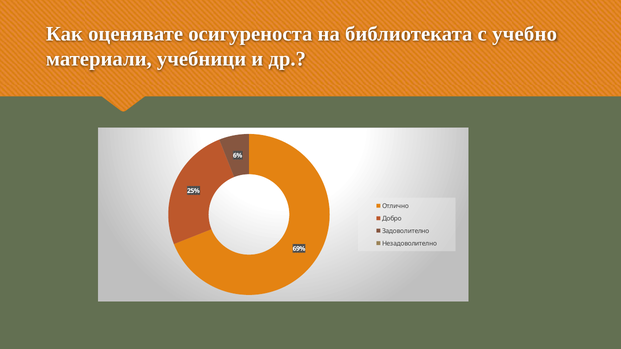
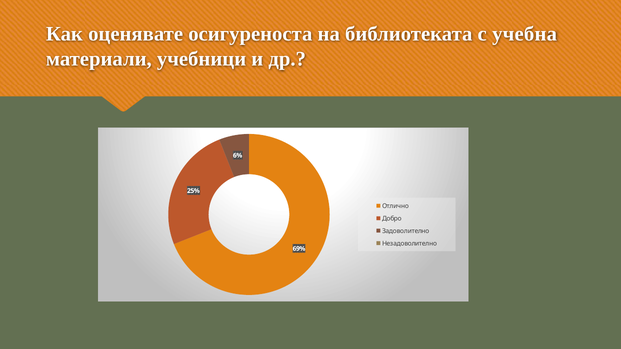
учебно: учебно -> учебна (525, 34)
